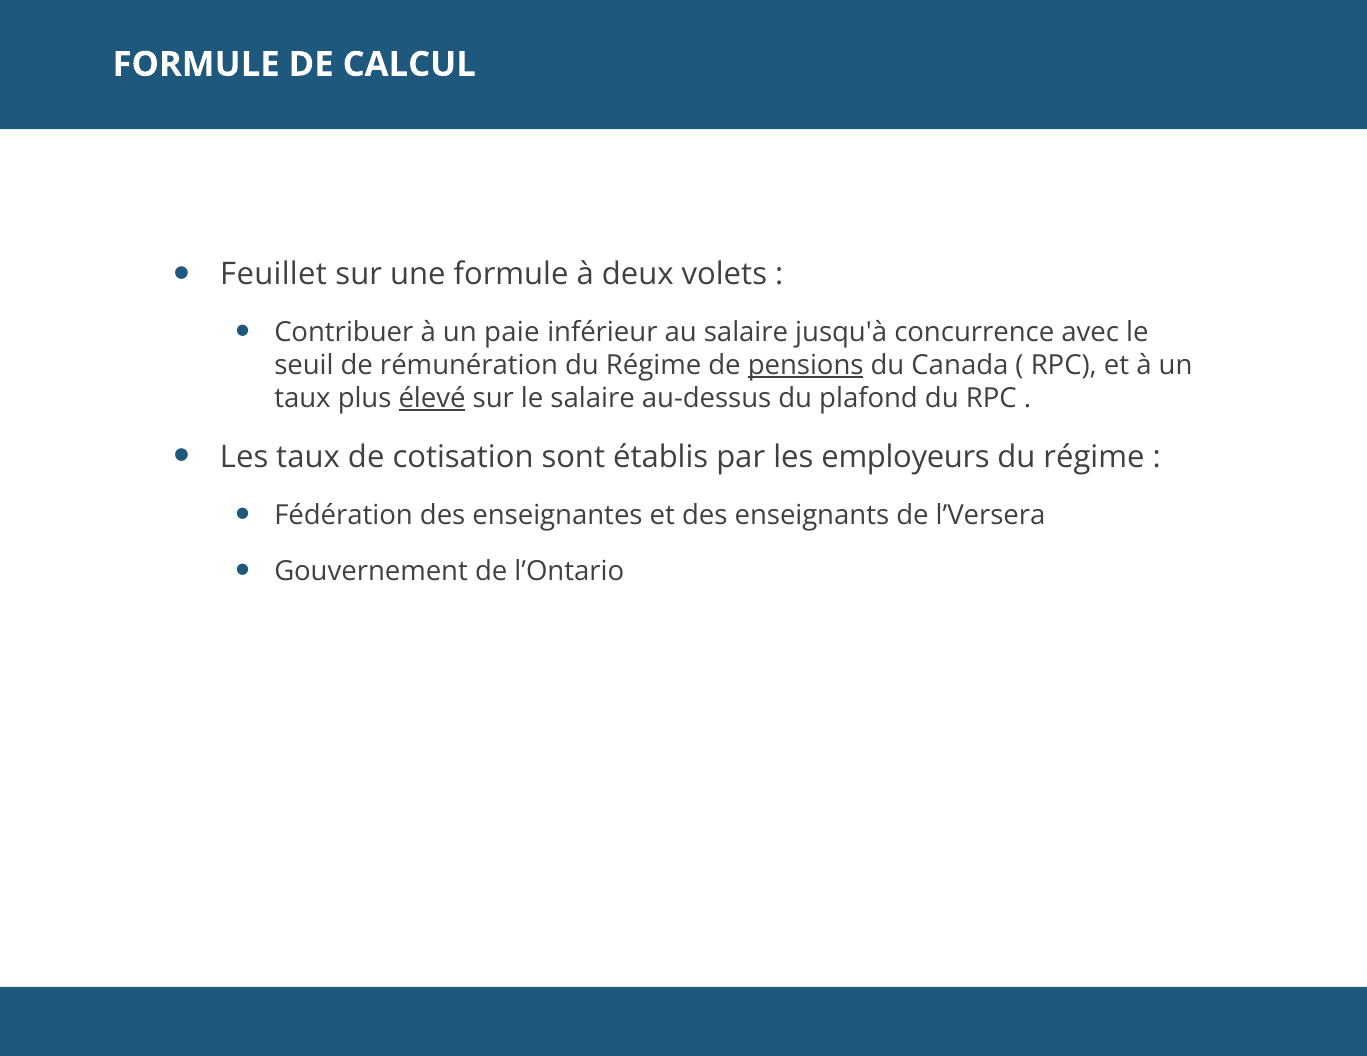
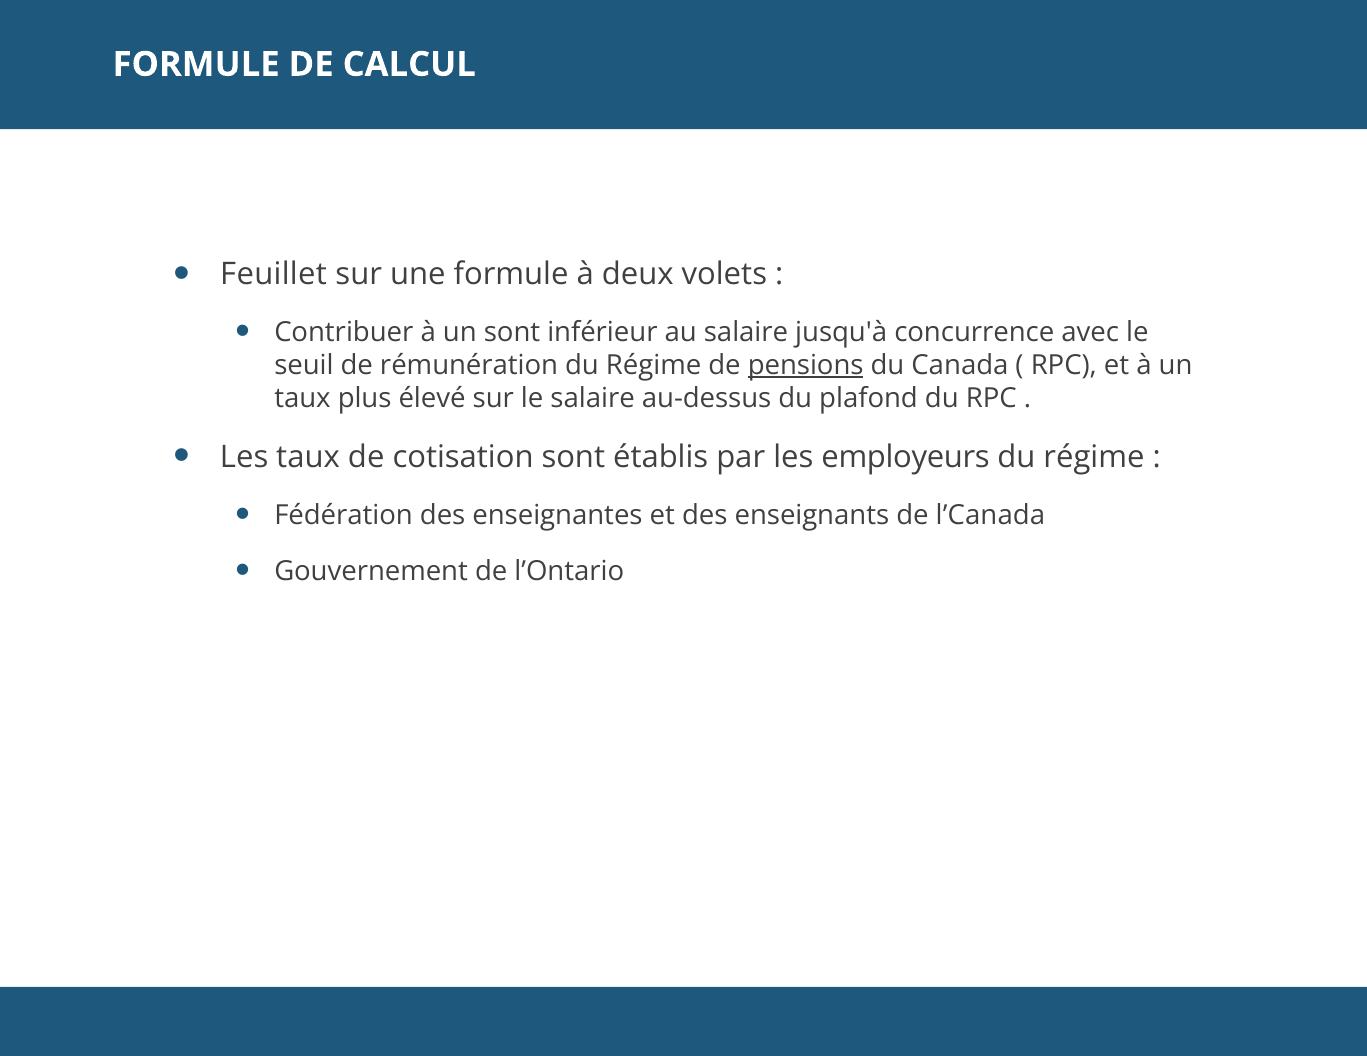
un paie: paie -> sont (512, 332)
élevé underline: present -> none (432, 398)
l’Versera: l’Versera -> l’Canada (990, 515)
